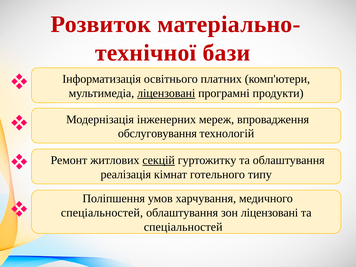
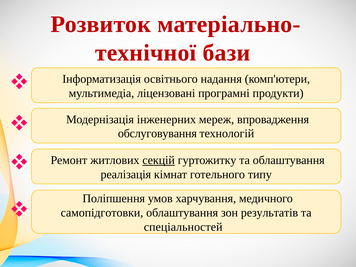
платних: платних -> надання (221, 79)
ліцензовані underline: present -> none (166, 93)
спеціальностей: спеціальностей -> самопідготовки (102, 213)
зон ліцензовані: ліцензовані -> результатів (270, 213)
